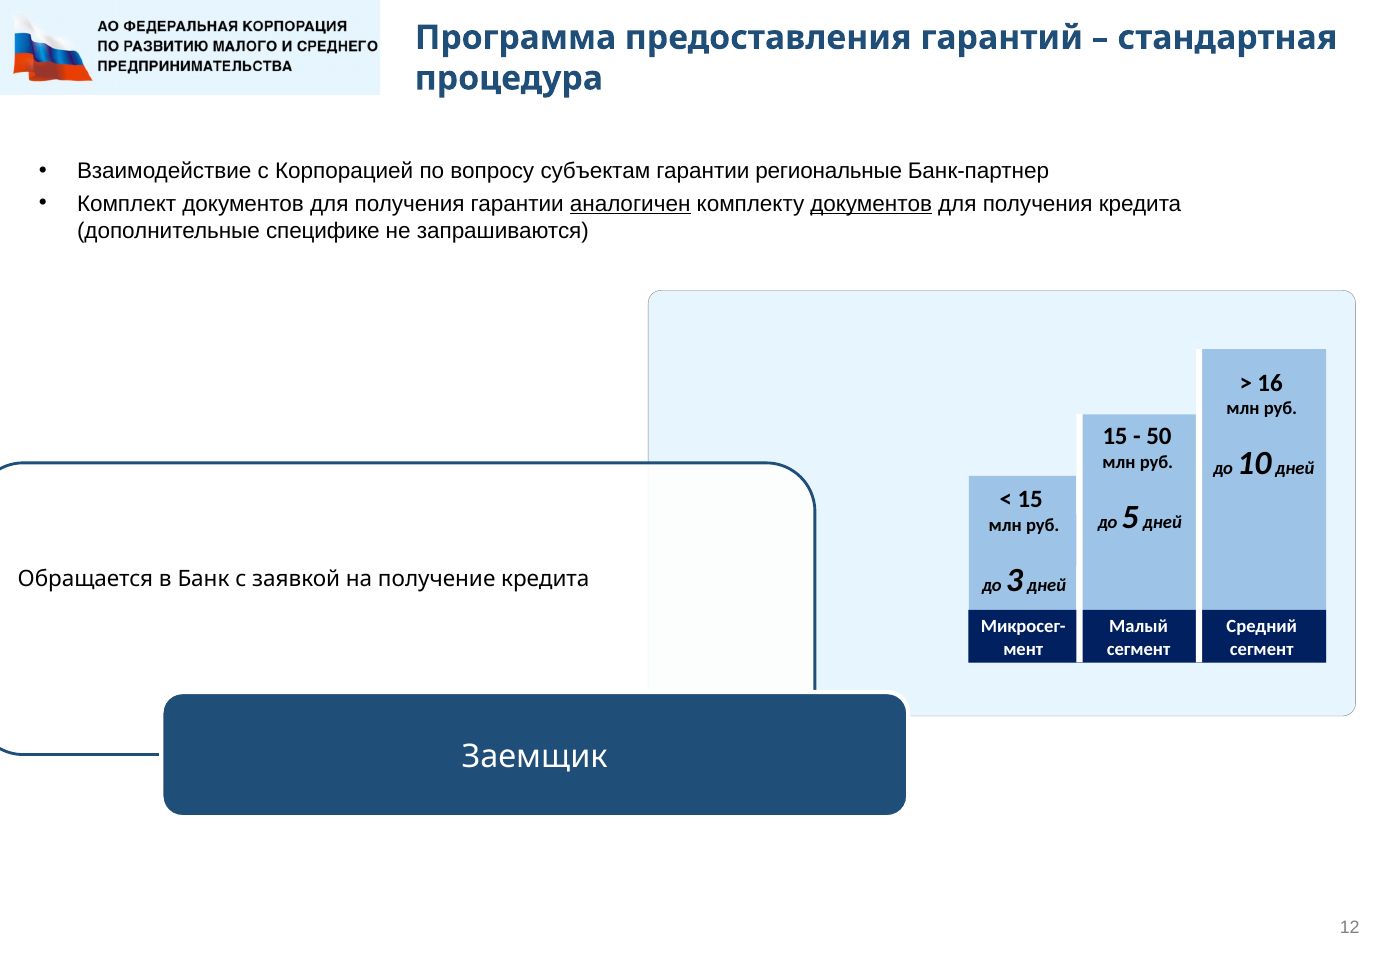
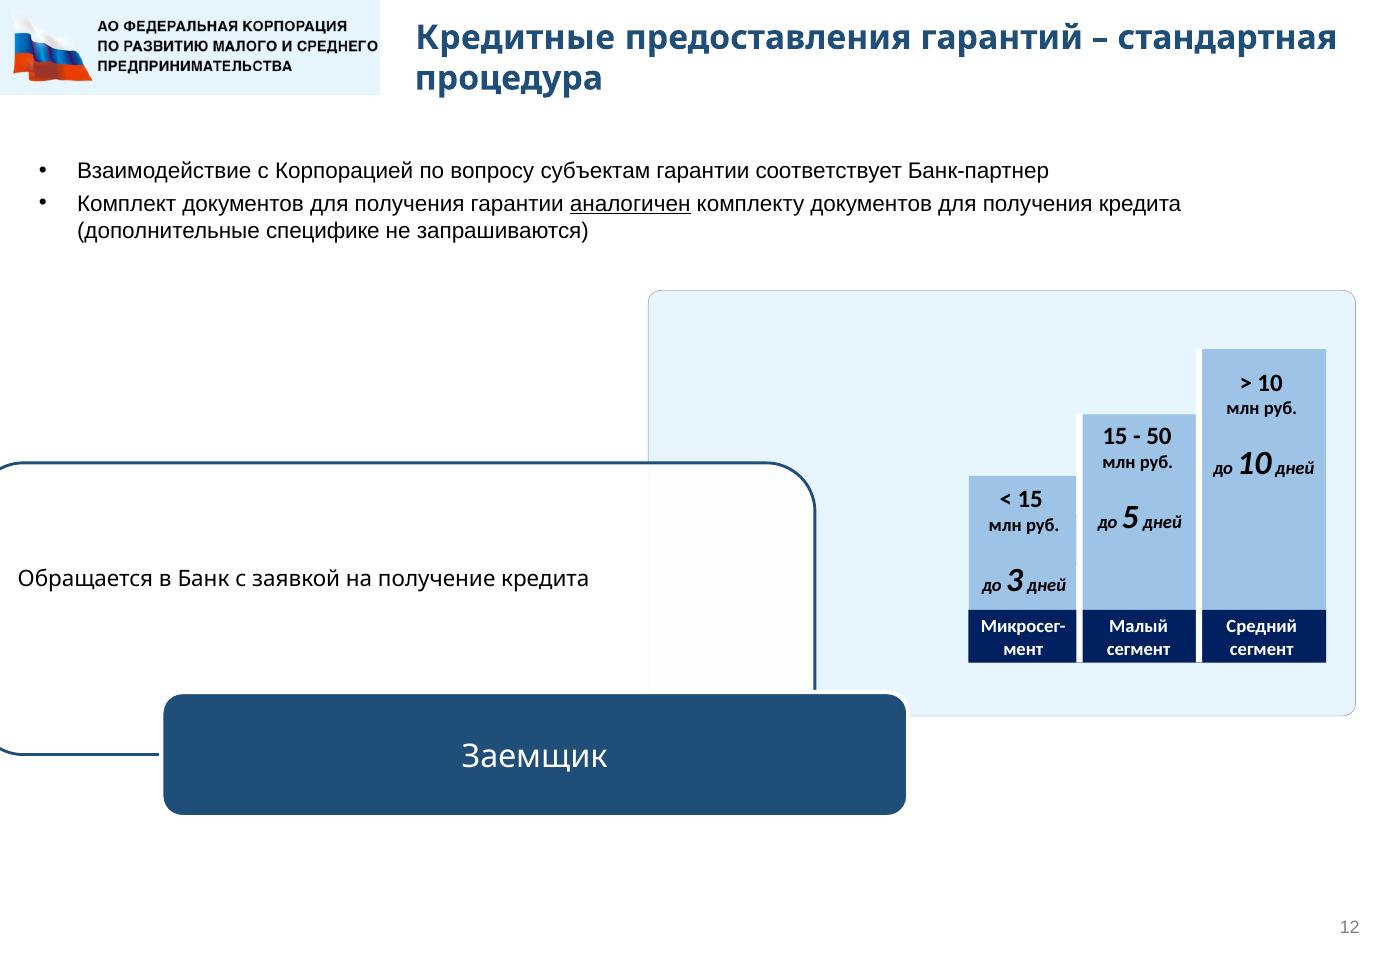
Программа: Программа -> Кредитные (515, 38)
региональные: региональные -> соответствует (829, 171)
документов underline: present -> none (871, 204)
16: 16 -> 10 (1270, 383)
